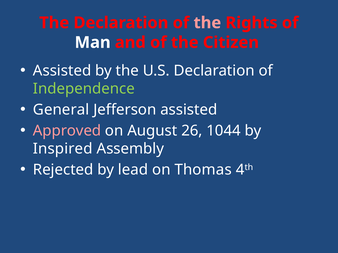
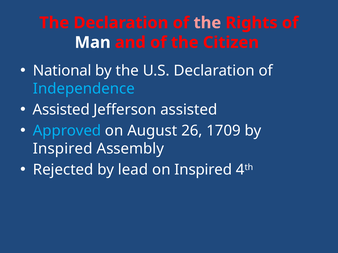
Assisted: Assisted -> National (62, 71)
Independence colour: light green -> light blue (84, 89)
General: General -> Assisted (61, 110)
Approved colour: pink -> light blue (67, 131)
1044: 1044 -> 1709 (224, 131)
on Thomas: Thomas -> Inspired (203, 170)
